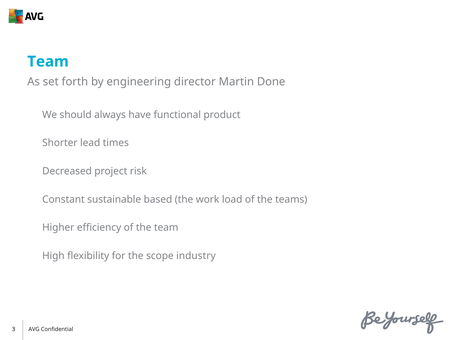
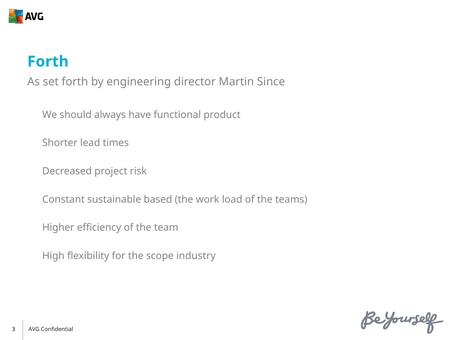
Team: Team -> Forth (48, 61)
Done: Done -> Since (271, 82)
